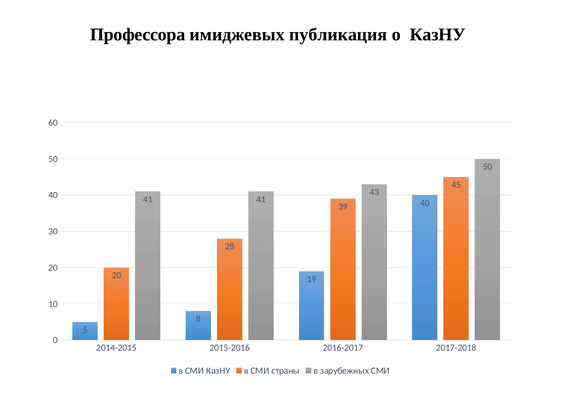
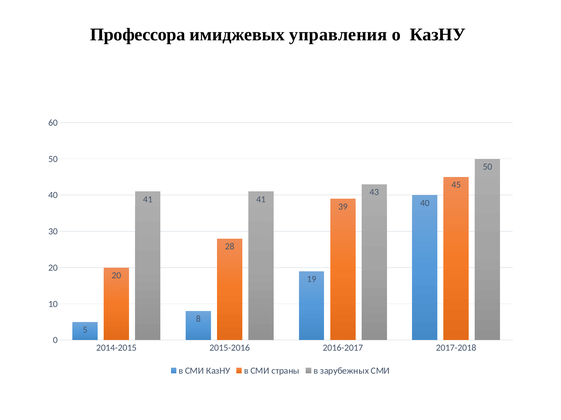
публикация: публикация -> управления (338, 35)
